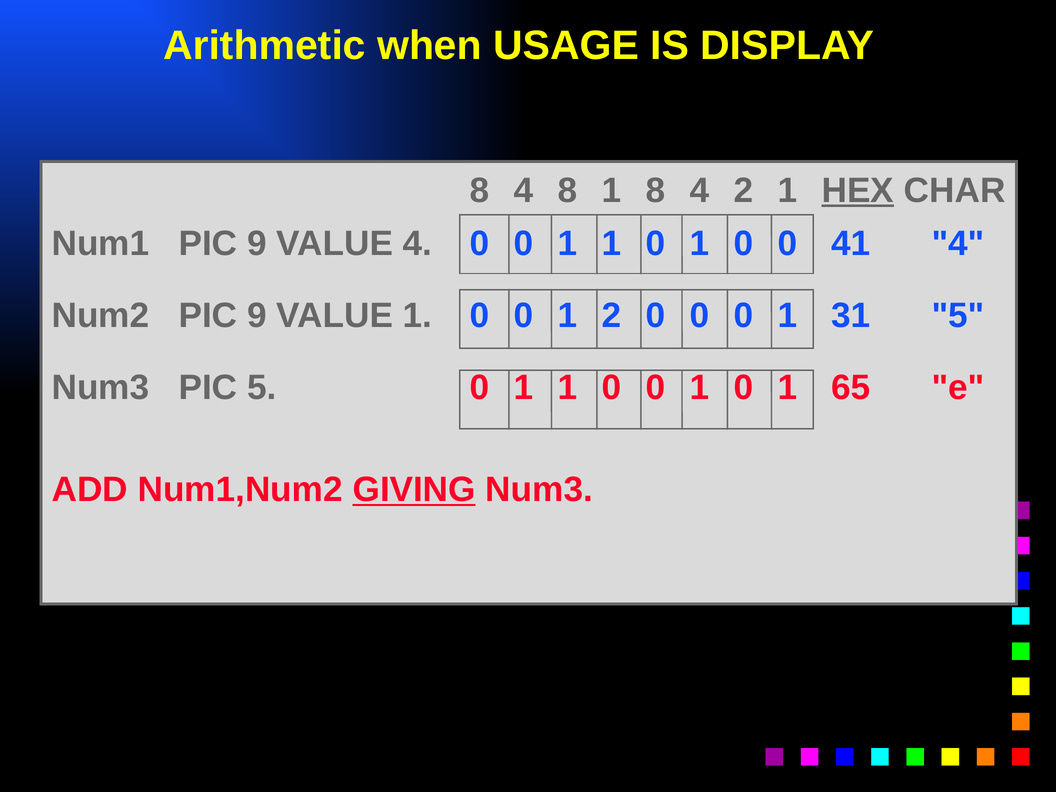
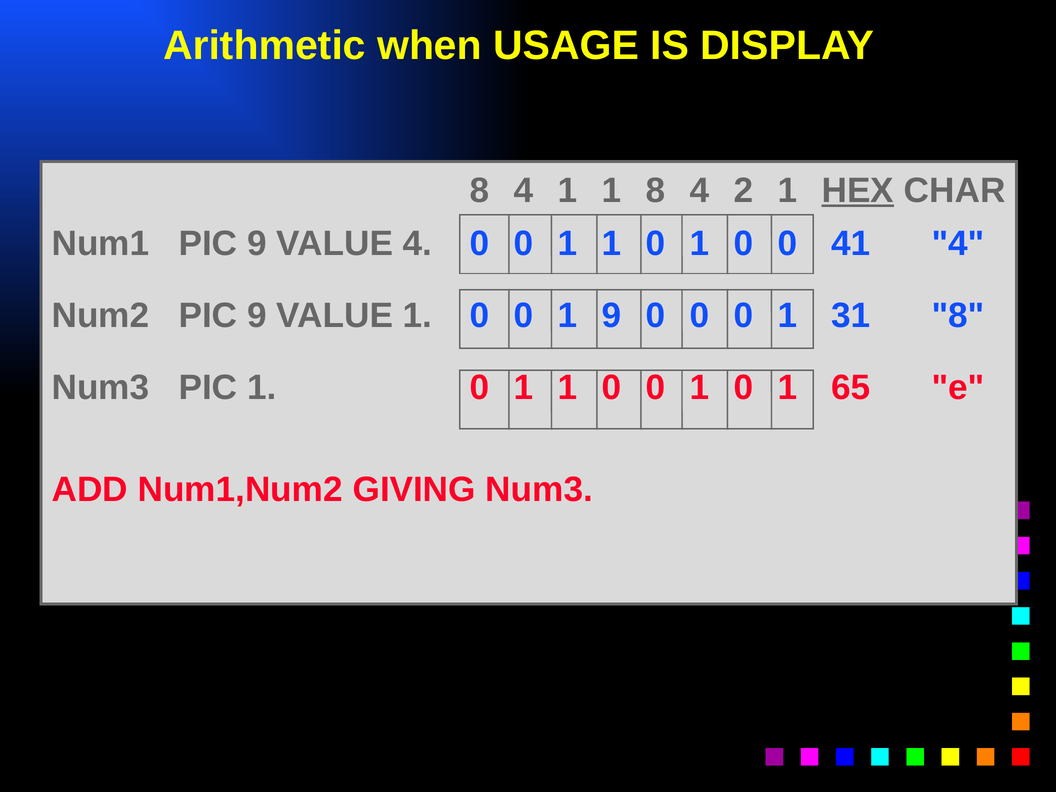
4 8: 8 -> 1 (567, 191)
1 2: 2 -> 9 (611, 316)
31 5: 5 -> 8 (958, 316)
PIC 5: 5 -> 1 (262, 388)
GIVING underline: present -> none (414, 490)
